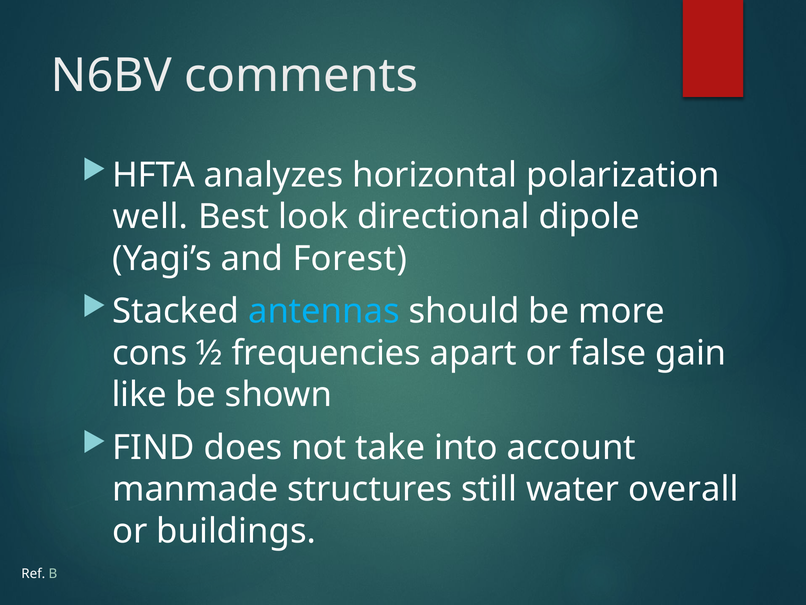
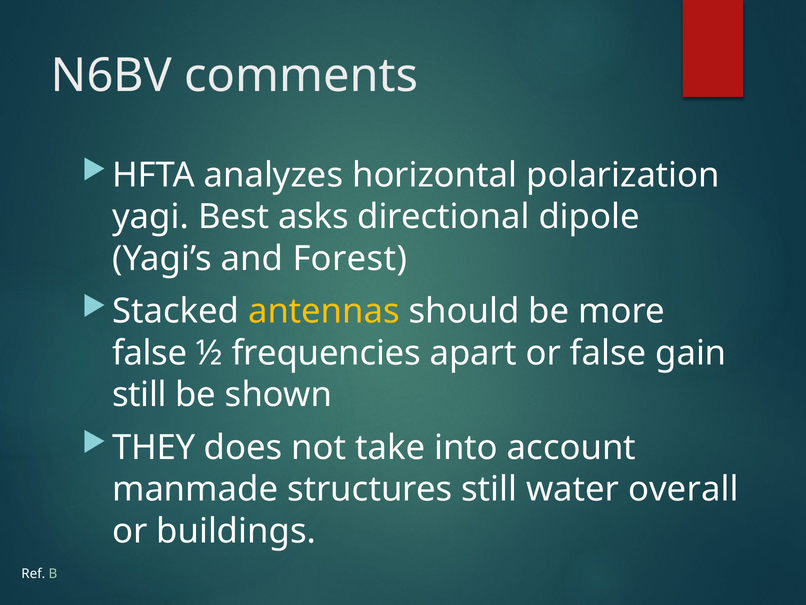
well: well -> yagi (151, 217)
look: look -> asks (313, 217)
antennas colour: light blue -> yellow (324, 311)
cons: cons -> false (150, 353)
like: like -> still (139, 395)
FIND: FIND -> THEY (154, 447)
